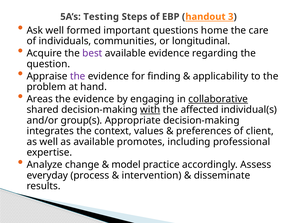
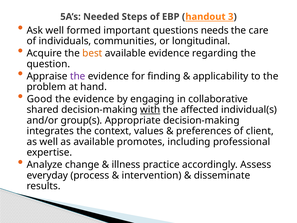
Testing: Testing -> Needed (101, 17)
home: home -> needs (215, 30)
best colour: purple -> orange (92, 53)
Areas: Areas -> Good (40, 99)
collaborative underline: present -> none (218, 99)
model: model -> illness (126, 165)
